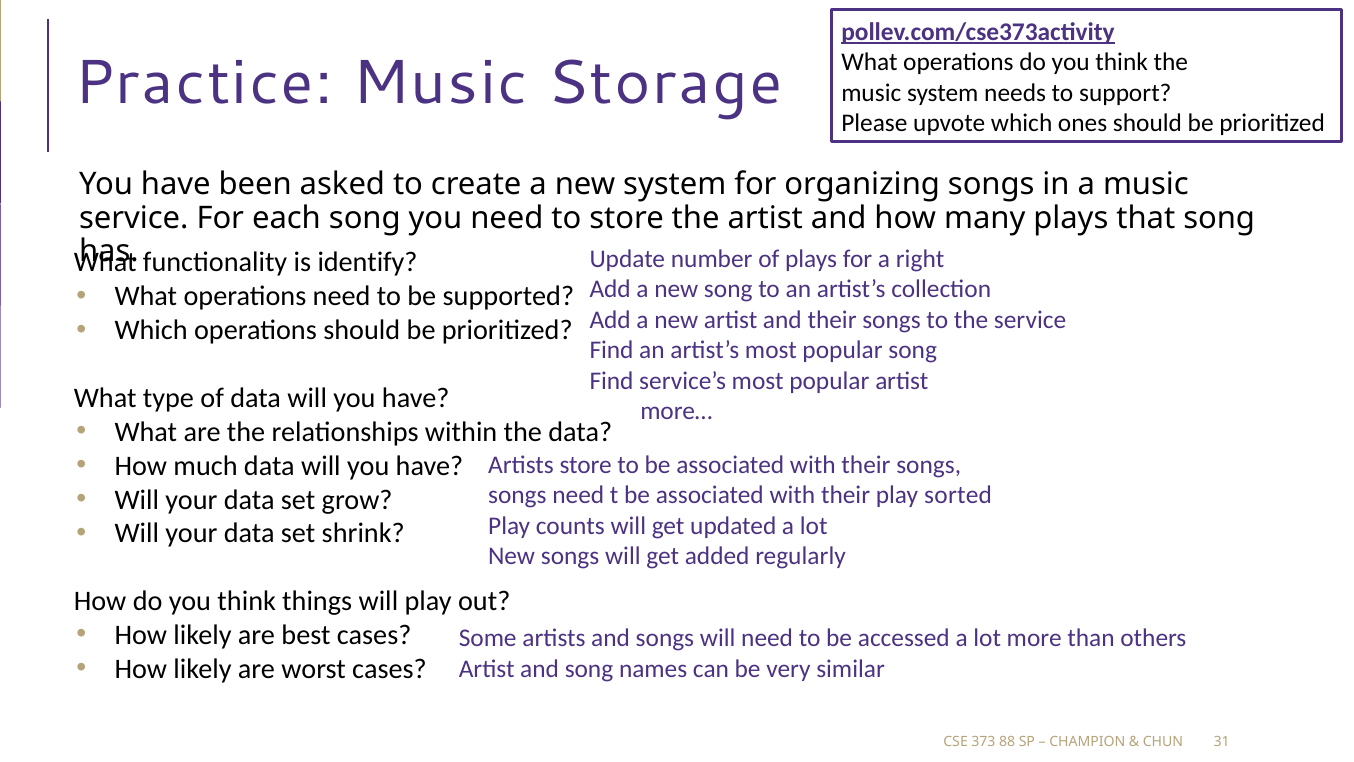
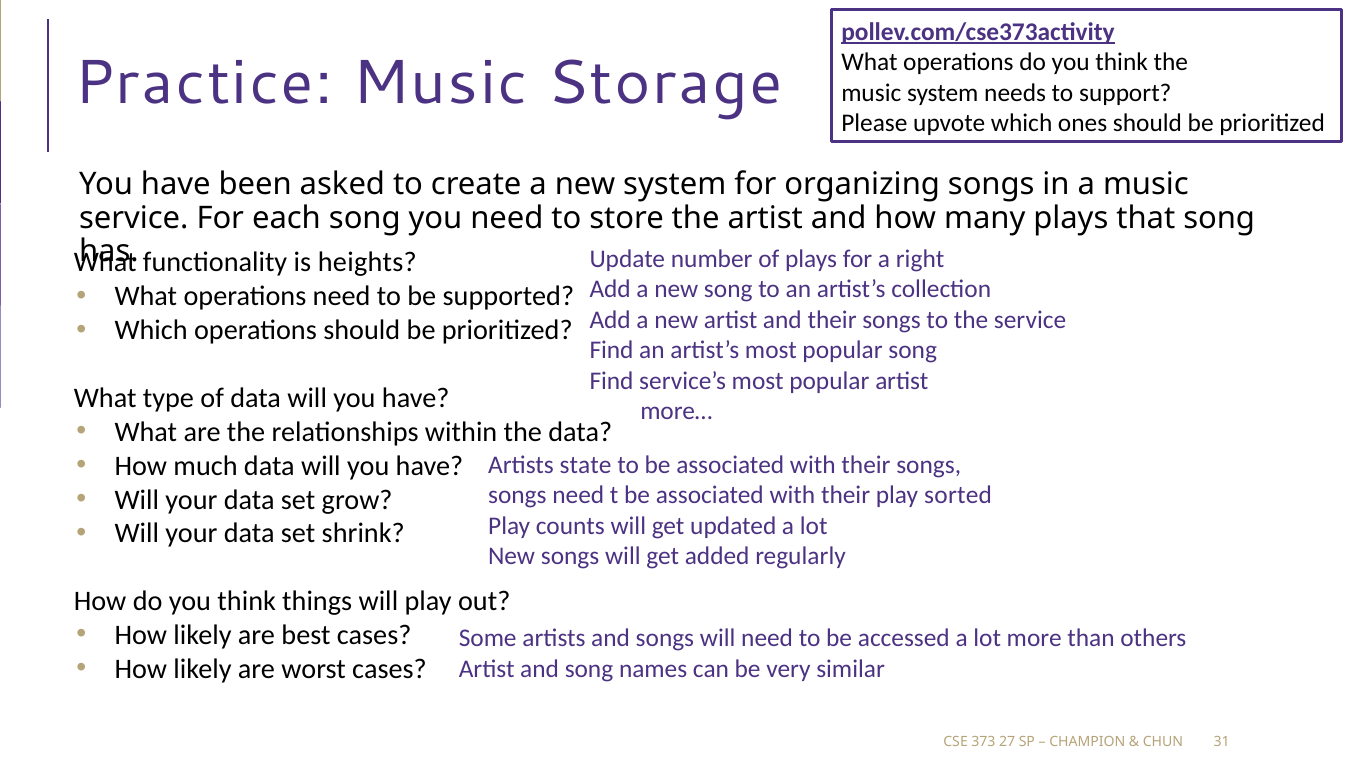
identify: identify -> heights (367, 262)
Artists store: store -> state (586, 465)
88: 88 -> 27 (1007, 742)
